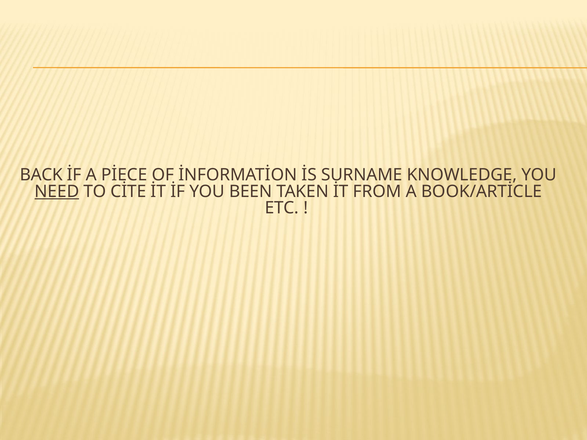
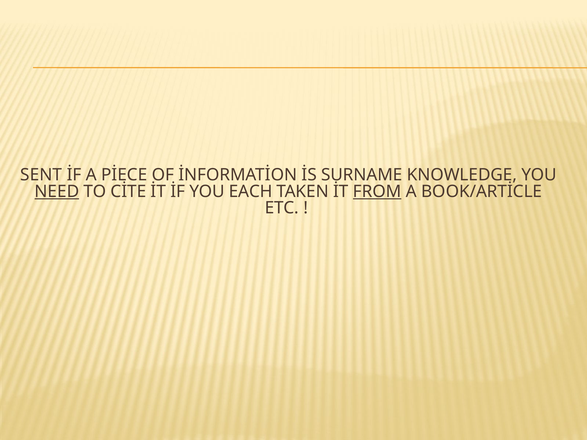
BACK: BACK -> SENT (41, 175)
BEEN: BEEN -> EACH (251, 192)
FROM underline: none -> present (377, 192)
